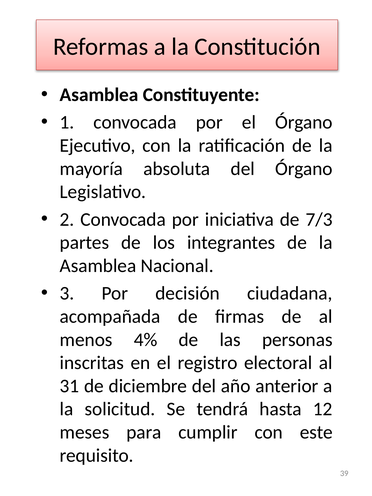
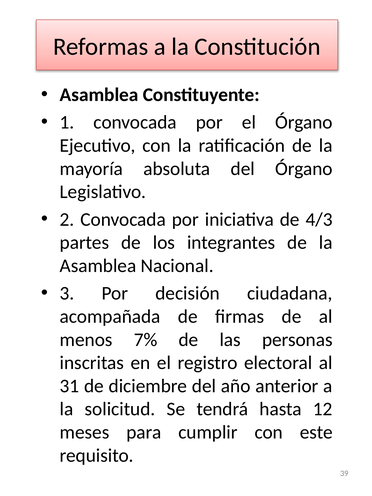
7/3: 7/3 -> 4/3 (319, 219)
4%: 4% -> 7% (146, 340)
